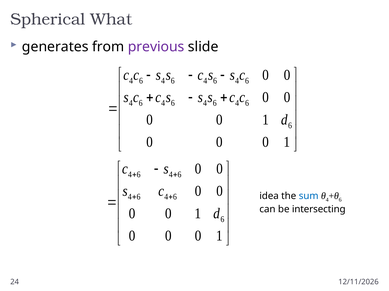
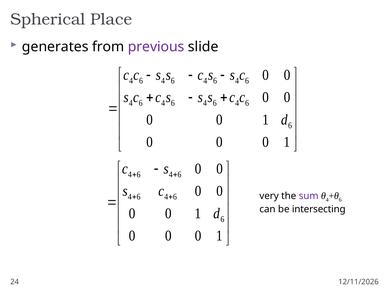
What: What -> Place (111, 19)
idea: idea -> very (269, 196)
sum colour: blue -> purple (309, 196)
